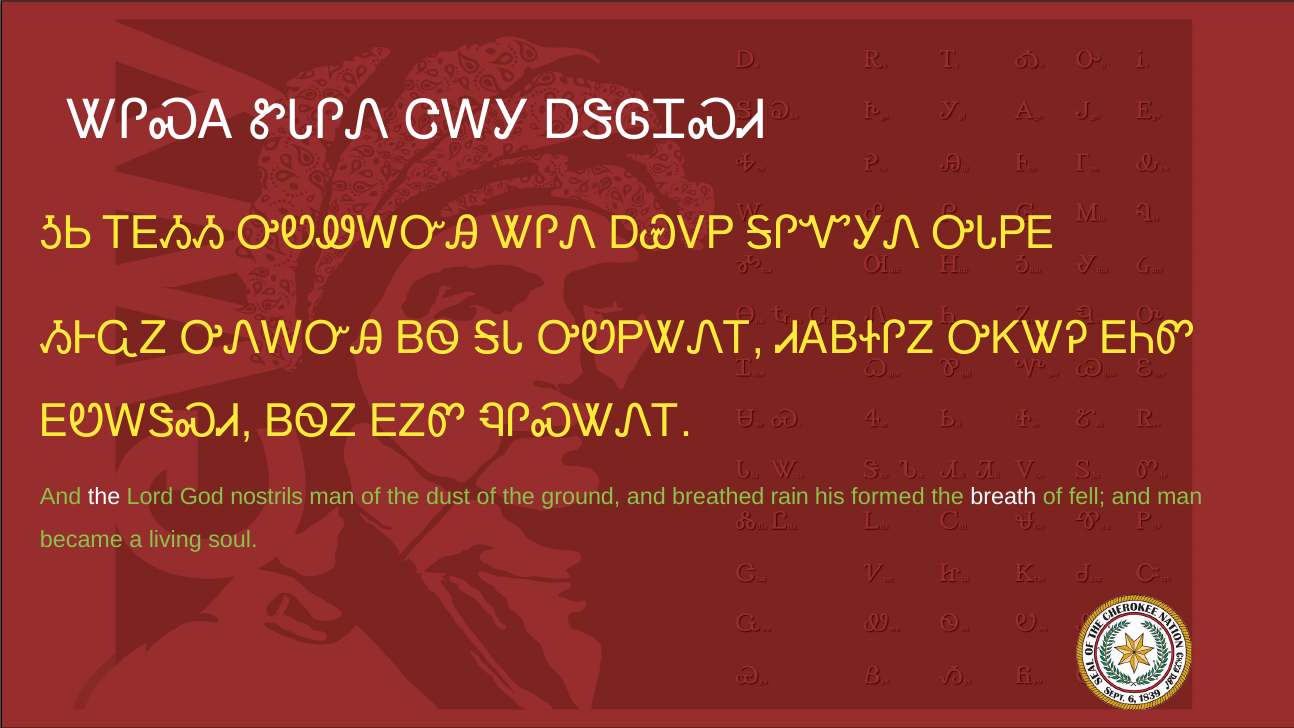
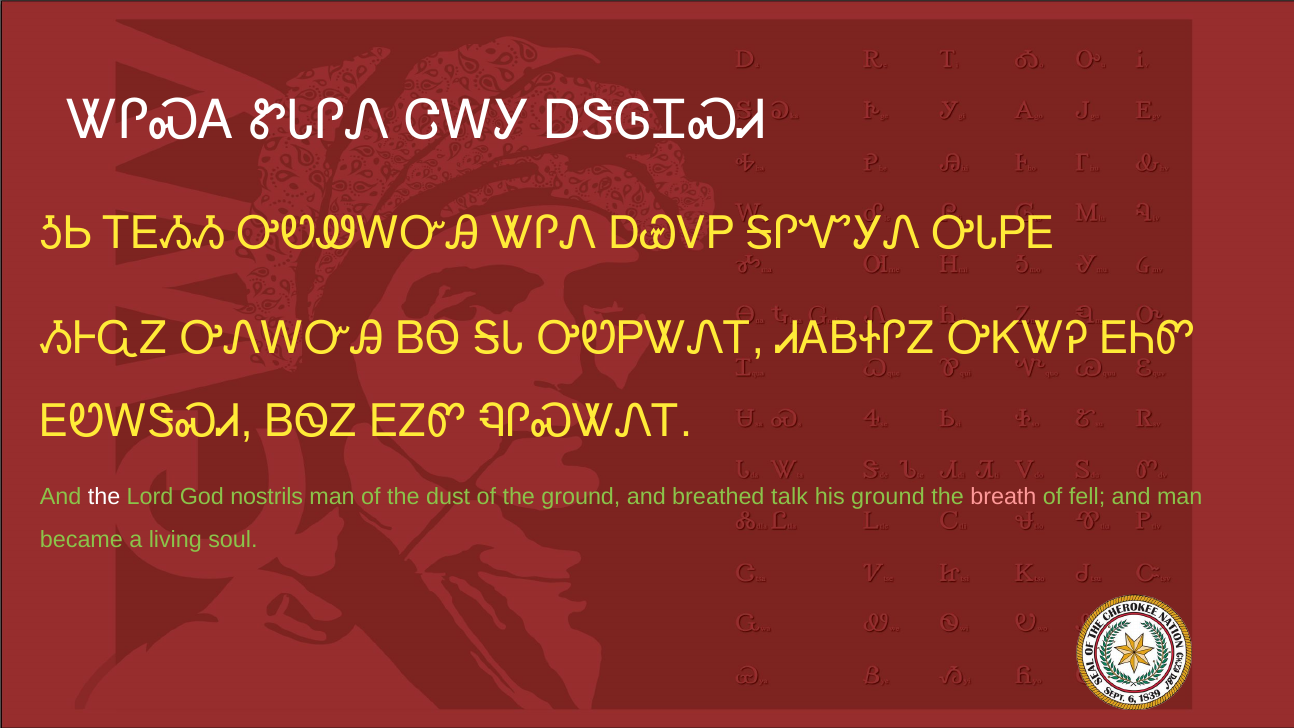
rain: rain -> talk (790, 496)
his formed: formed -> ground (888, 496)
breath colour: white -> pink (1003, 496)
